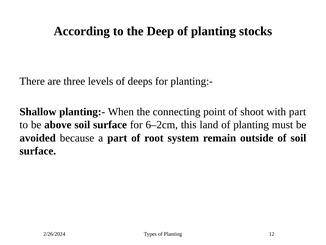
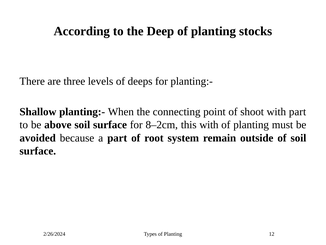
6–2cm: 6–2cm -> 8–2cm (162, 125)
this land: land -> with (209, 125)
